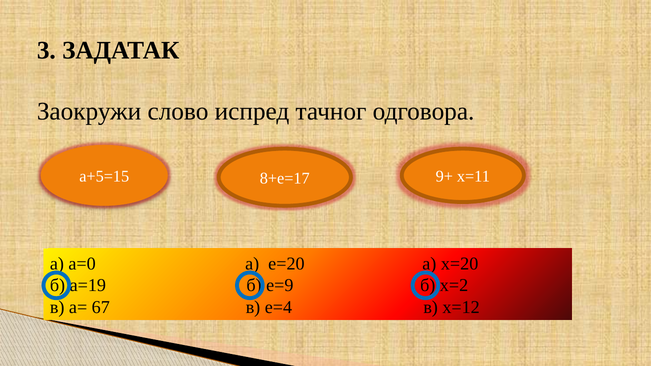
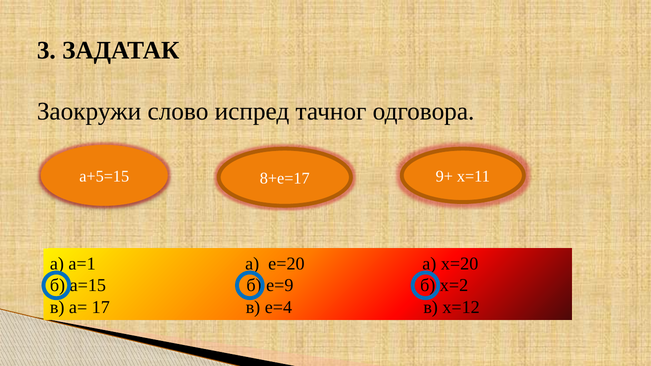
а=0: а=0 -> а=1 (82, 264)
а=19: а=19 -> а=15 (88, 285)
67: 67 -> 17 (101, 307)
